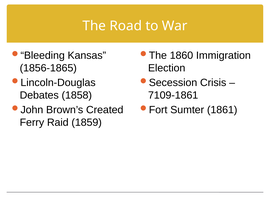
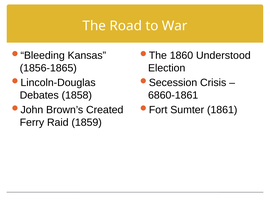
Immigration: Immigration -> Understood (223, 56)
7109-1861: 7109-1861 -> 6860-1861 (173, 95)
